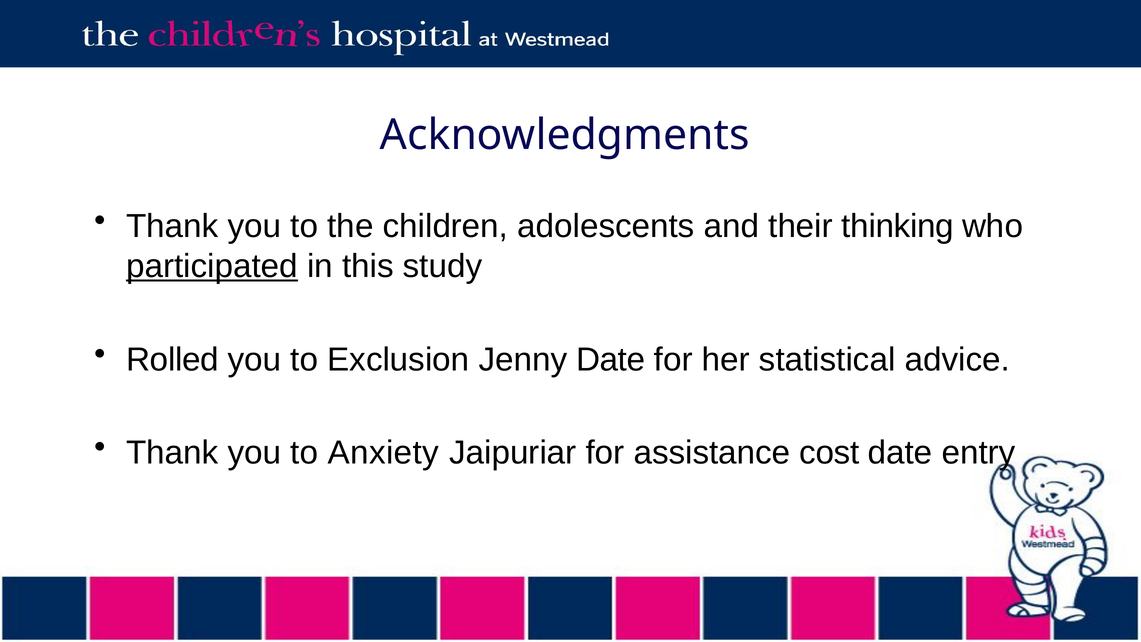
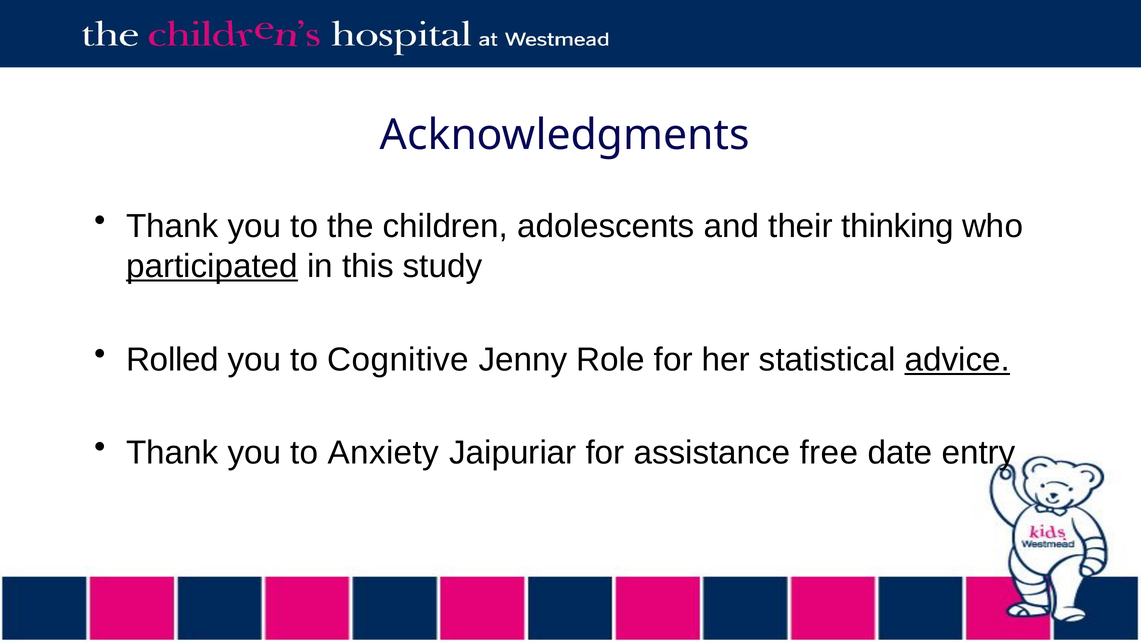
Exclusion: Exclusion -> Cognitive (398, 359)
Jenny Date: Date -> Role (611, 359)
advice underline: none -> present (957, 359)
cost: cost -> free (829, 453)
